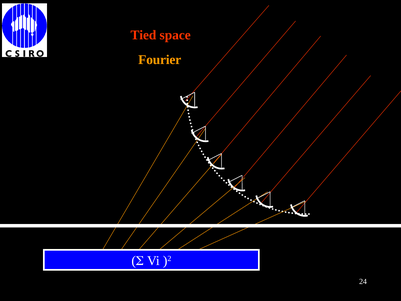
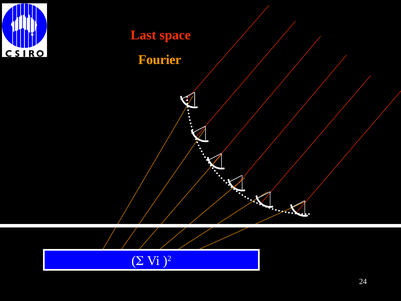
Tied: Tied -> Last (143, 35)
